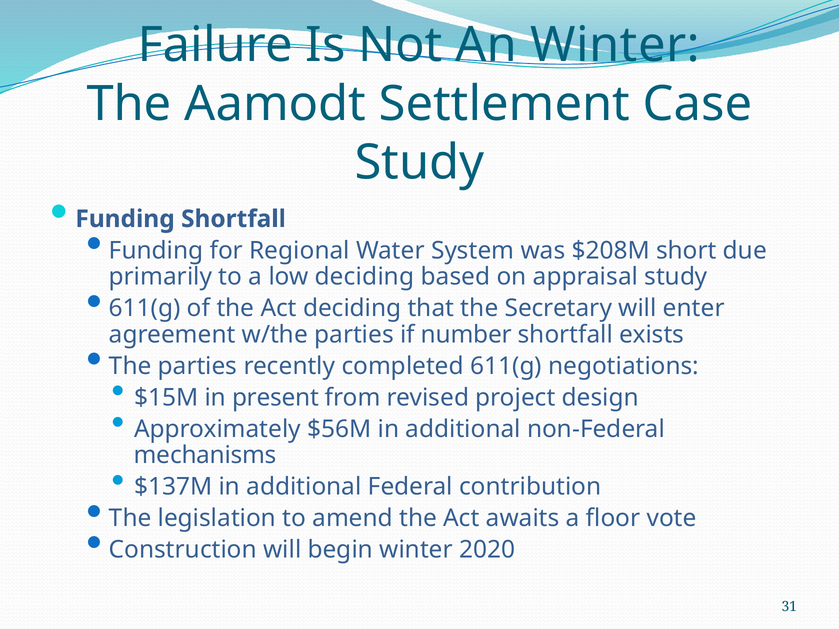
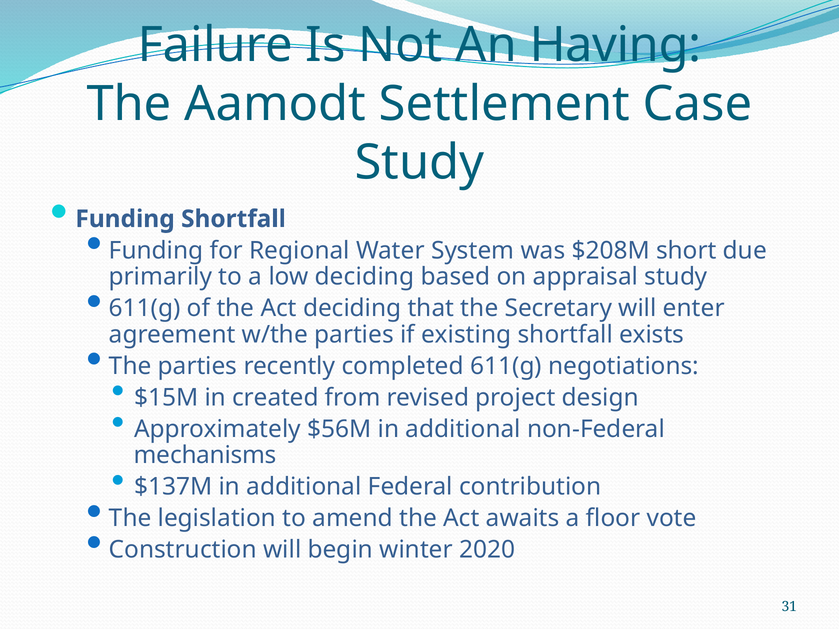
An Winter: Winter -> Having (616, 45)
number: number -> existing (466, 335)
present: present -> created (275, 398)
